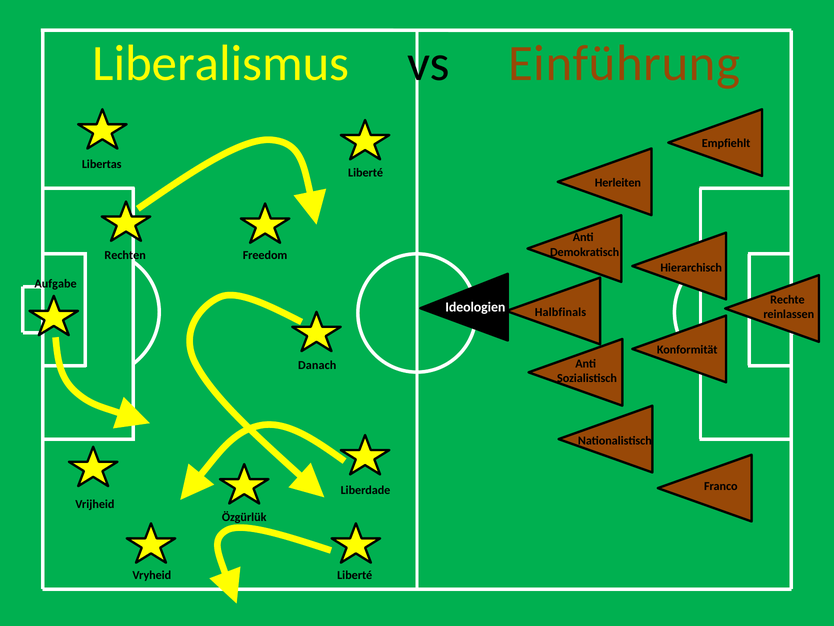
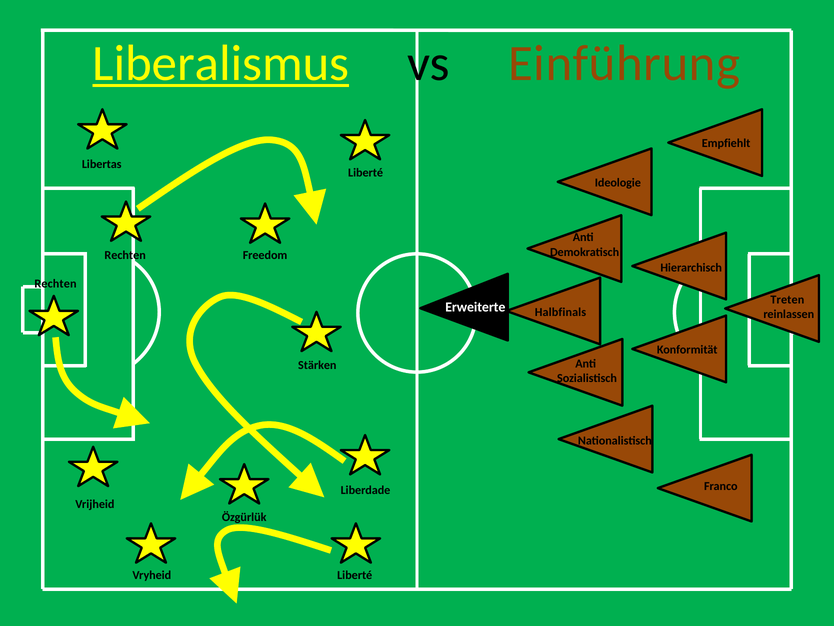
Liberalismus underline: none -> present (221, 63)
Herleiten: Herleiten -> Ideologie (618, 183)
Aufgabe: Aufgabe -> Rechten (56, 284)
Rechte: Rechte -> Treten (787, 300)
Ideologien: Ideologien -> Erweiterte (475, 307)
Danach: Danach -> Stärken (317, 365)
